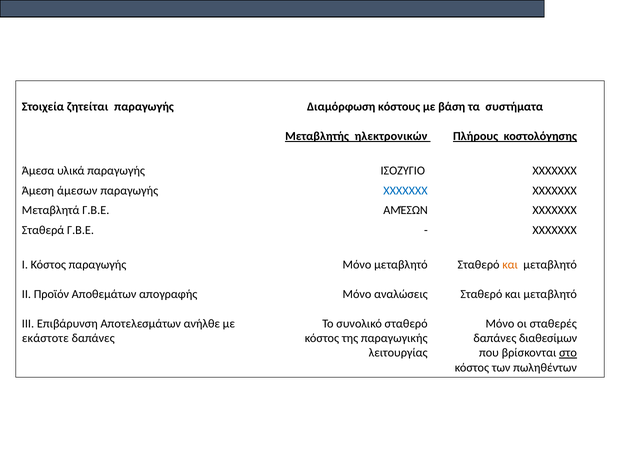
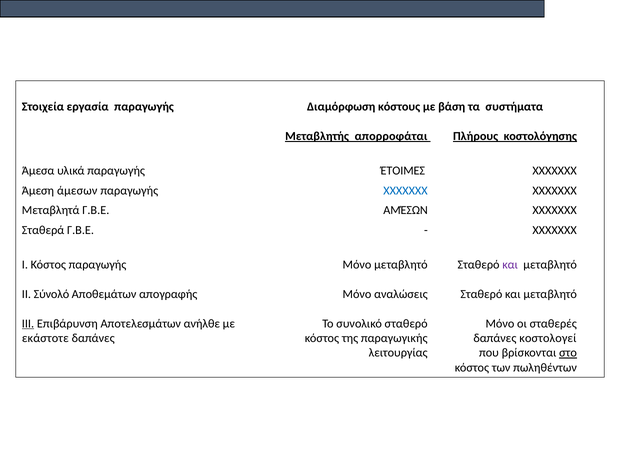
ζητείται: ζητείται -> εργασία (88, 107)
ηλεκτρονικών: ηλεκτρονικών -> απορροφάται (391, 136)
ΙΣΟΖΎΓΙΟ: ΙΣΟΖΎΓΙΟ -> ΈΤΟΙΜΕΣ (403, 171)
και colour: orange -> purple (510, 265)
Προϊόν: Προϊόν -> Σύνολό (51, 294)
ΙΙΙ underline: none -> present (28, 324)
διαθεσίμων: διαθεσίμων -> κοστολογεί (548, 338)
